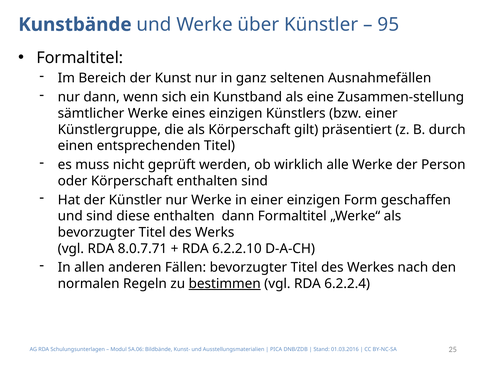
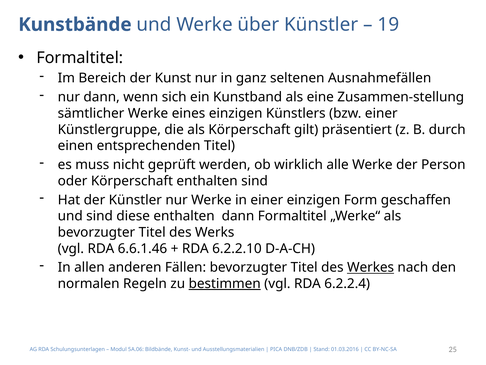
95: 95 -> 19 (388, 25)
8.0.7.71: 8.0.7.71 -> 6.6.1.46 (142, 248)
Werkes underline: none -> present (371, 267)
